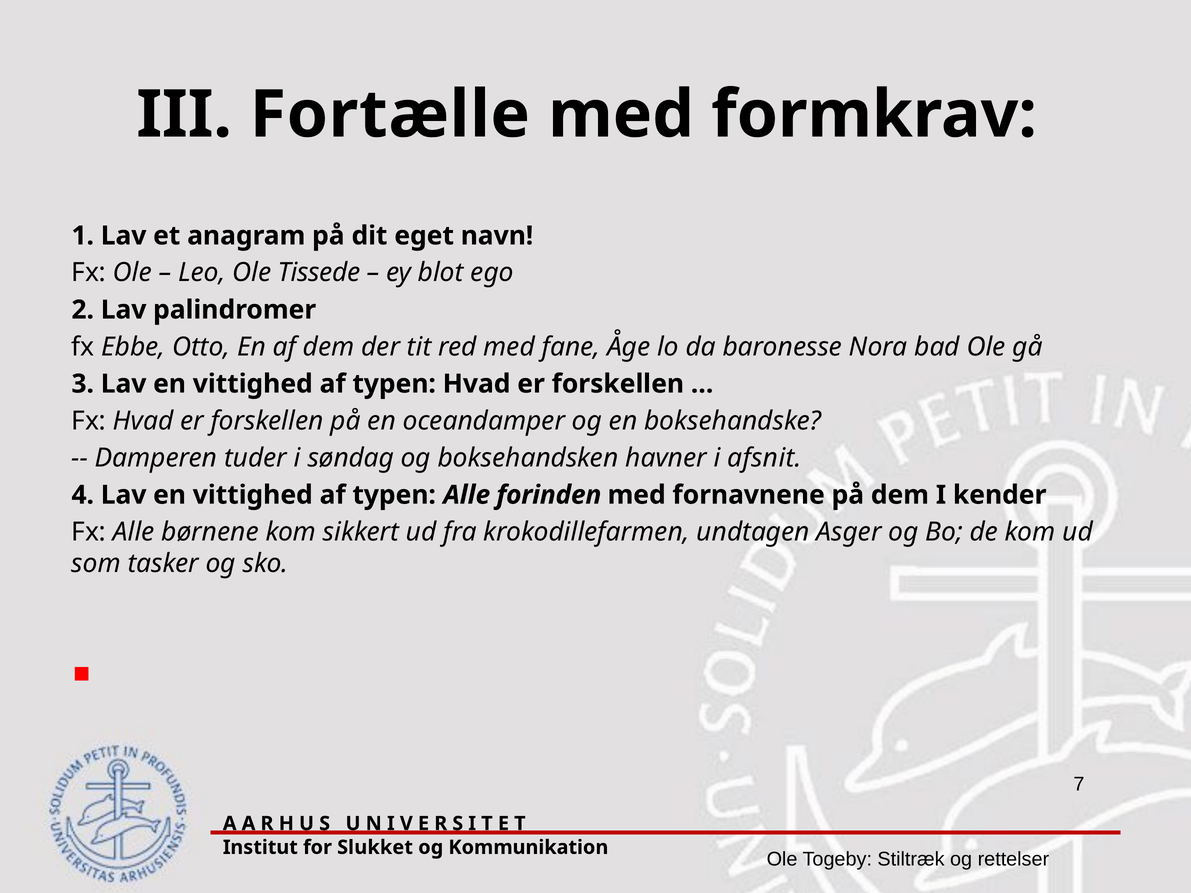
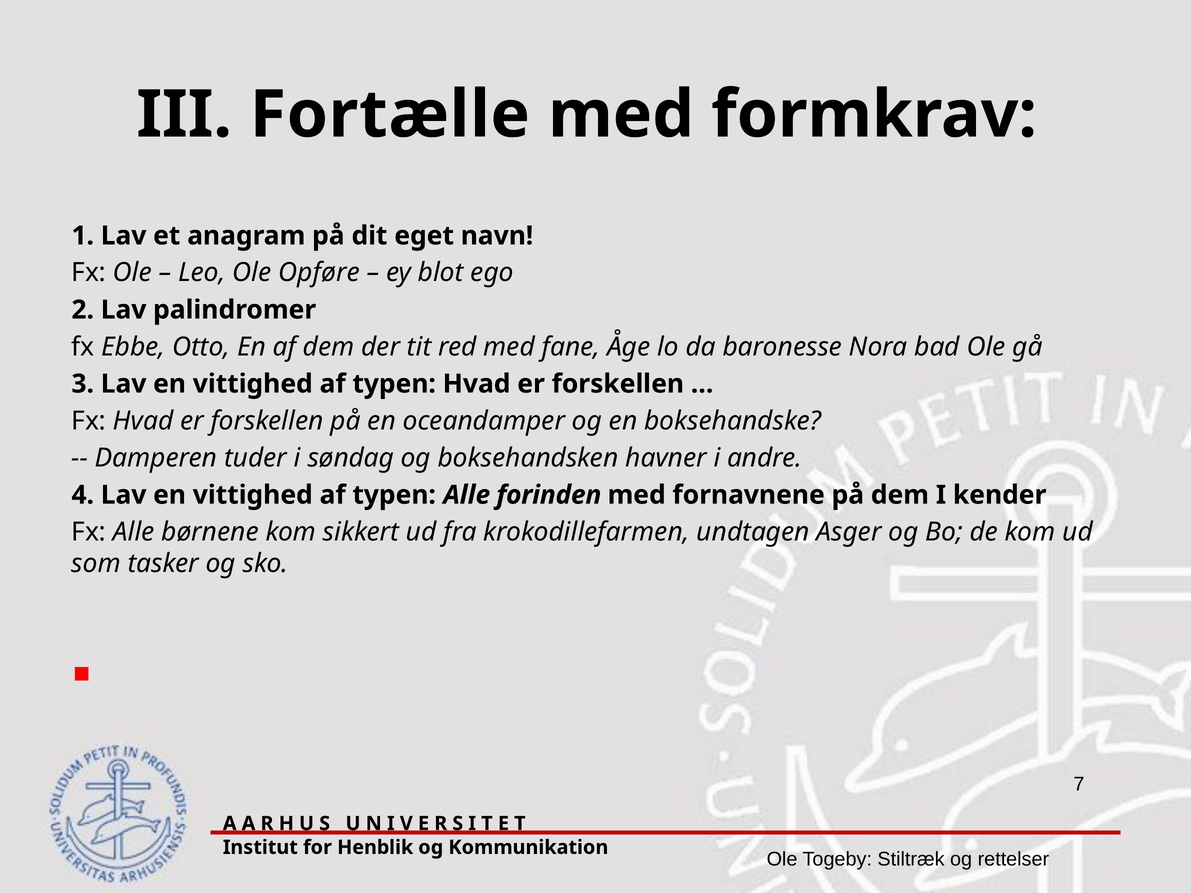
Tissede: Tissede -> Opføre (319, 273)
afsnit: afsnit -> andre (765, 458)
Slukket: Slukket -> Henblik (375, 848)
